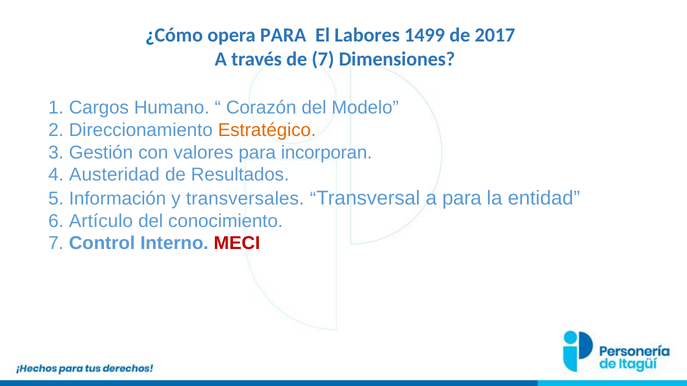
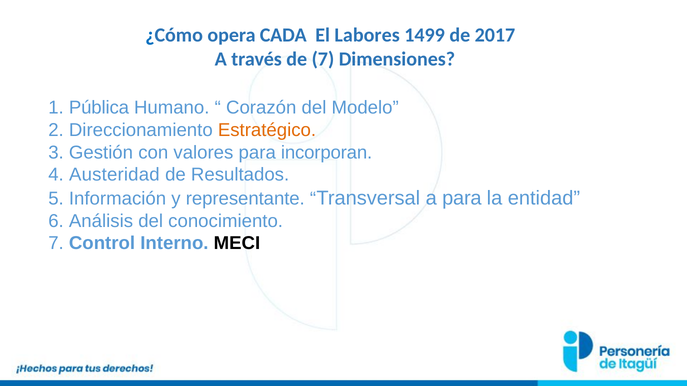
opera PARA: PARA -> CADA (283, 35)
Cargos: Cargos -> Pública (99, 108)
transversales: transversales -> representante (245, 199)
Artículo: Artículo -> Análisis (101, 221)
MECI colour: red -> black (237, 244)
